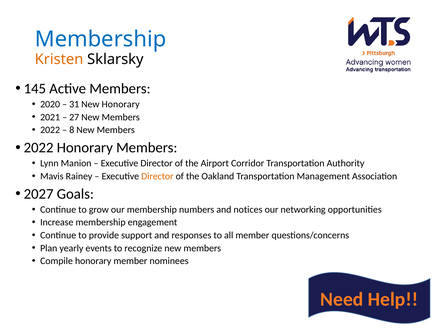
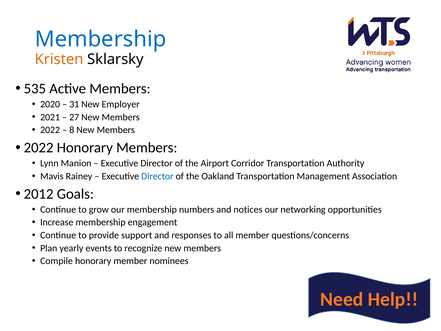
145: 145 -> 535 (35, 89)
New Honorary: Honorary -> Employer (121, 104)
Director colour: orange -> blue (157, 176)
2027: 2027 -> 2012 (39, 194)
